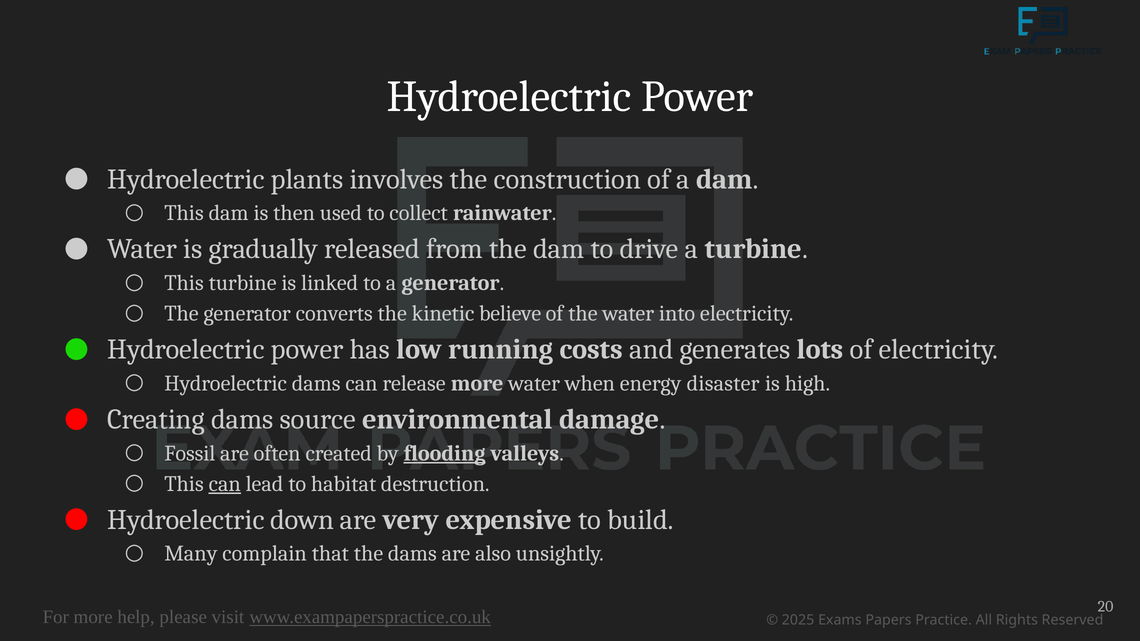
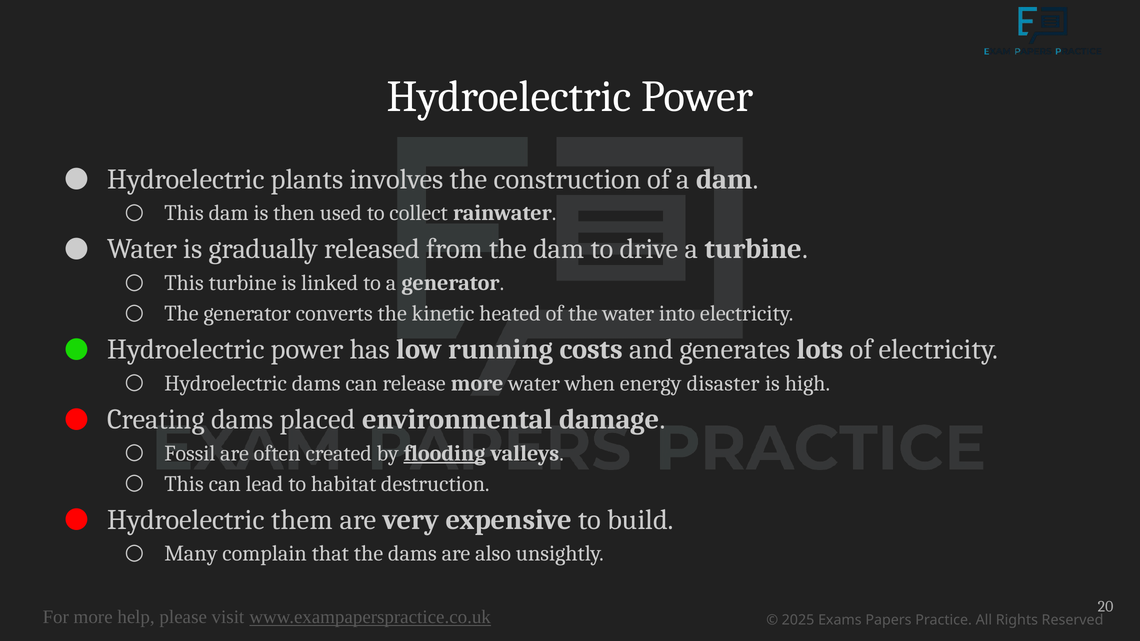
believe: believe -> heated (510, 314)
source: source -> placed (318, 419)
can underline: present -> none (225, 484)
down: down -> them (302, 520)
